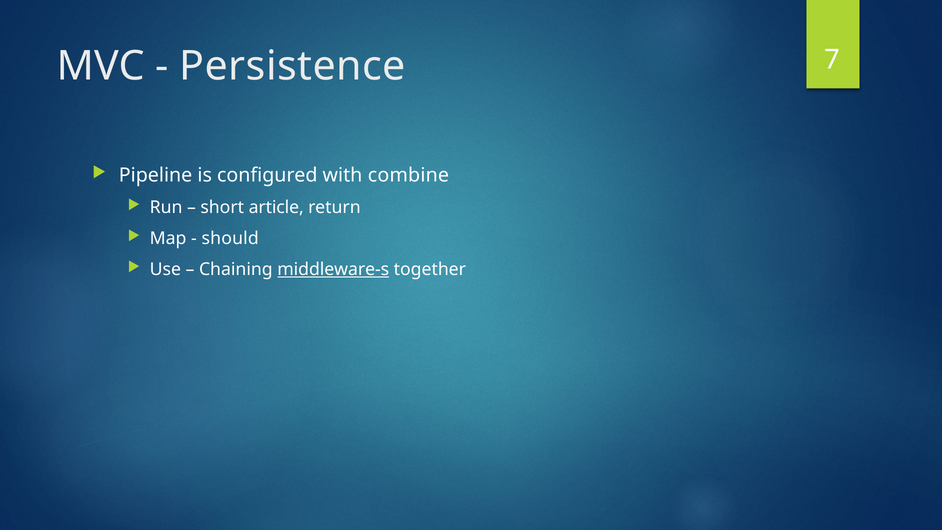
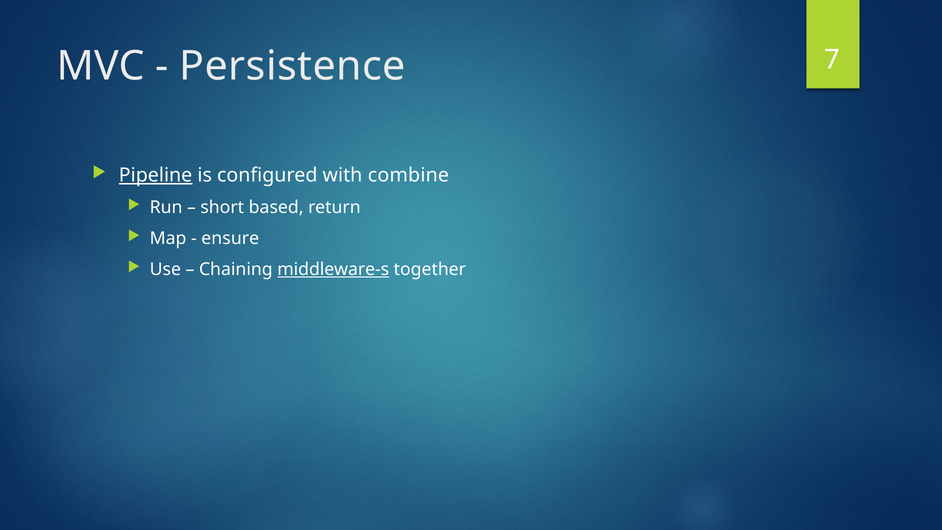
Pipeline underline: none -> present (156, 175)
article: article -> based (276, 207)
should: should -> ensure (230, 238)
